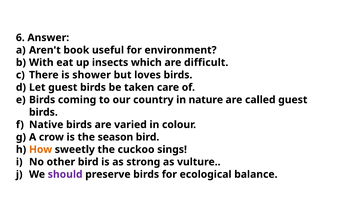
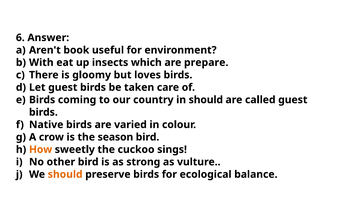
difficult: difficult -> prepare (206, 63)
shower: shower -> gloomy (92, 75)
in nature: nature -> should (206, 100)
should colour: purple -> orange (65, 175)
